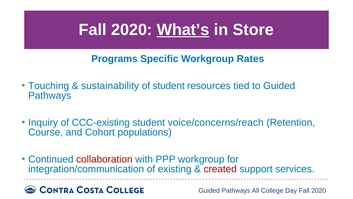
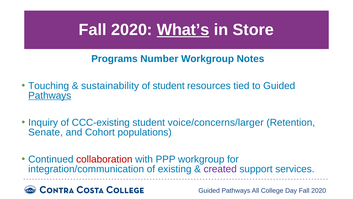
Specific: Specific -> Number (159, 59)
Rates: Rates -> Notes (250, 59)
Pathways underline: none -> present (50, 95)
voice/concerns/reach: voice/concerns/reach -> voice/concerns/larger (216, 122)
Course: Course -> Senate (46, 132)
created colour: red -> purple (220, 169)
